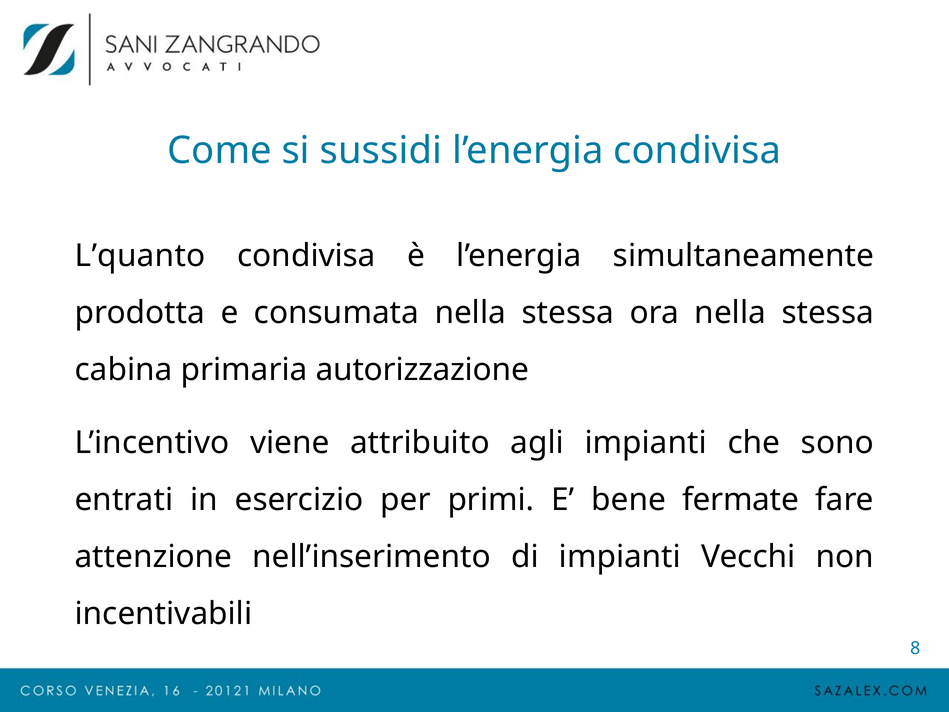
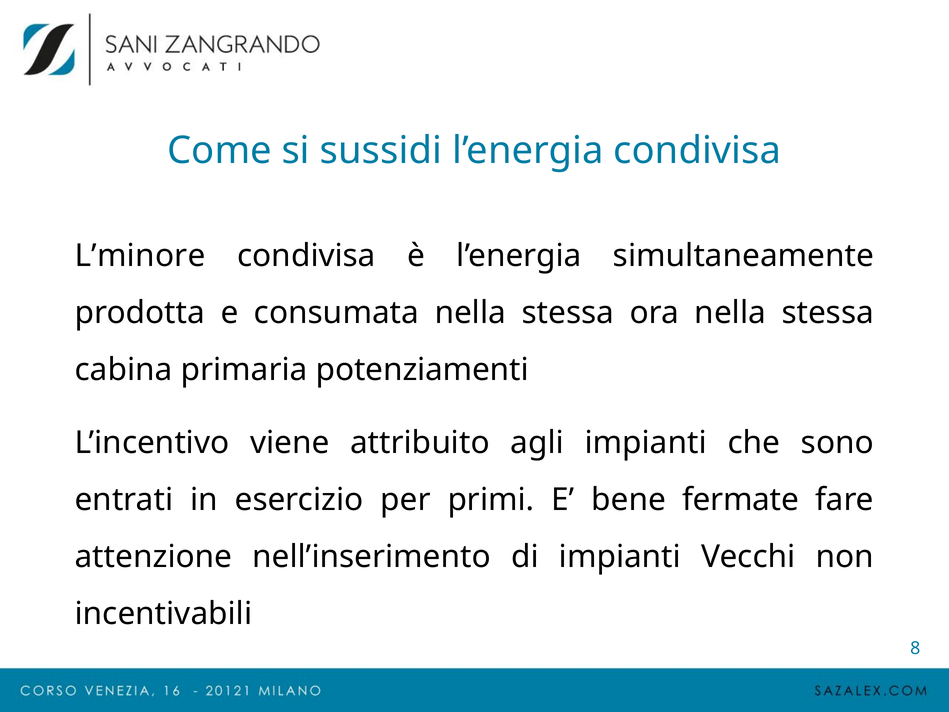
L’quanto: L’quanto -> L’minore (140, 256)
autorizzazione: autorizzazione -> potenziamenti (422, 370)
